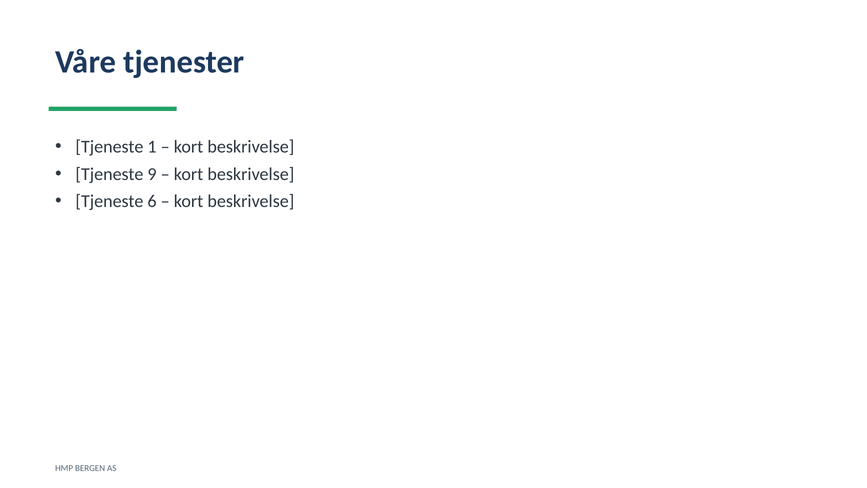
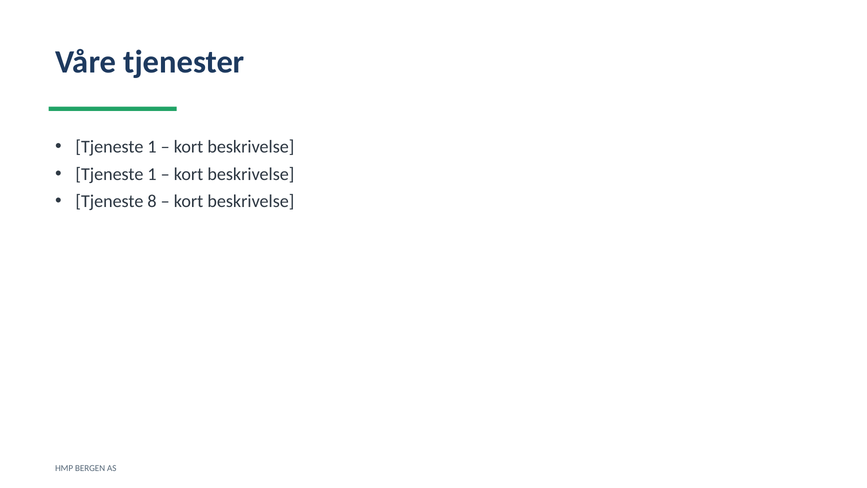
9: 9 -> 1 (152, 174)
6: 6 -> 8 (152, 201)
